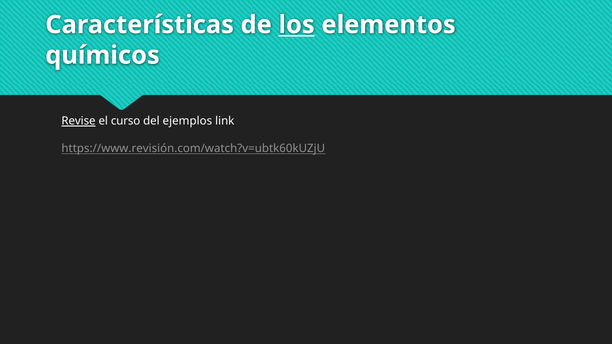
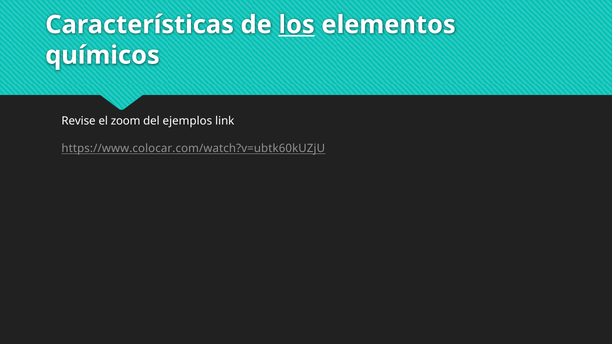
Revise underline: present -> none (79, 121)
curso: curso -> zoom (126, 121)
https://www.revisión.com/watch?v=ubtk60kUZjU: https://www.revisión.com/watch?v=ubtk60kUZjU -> https://www.colocar.com/watch?v=ubtk60kUZjU (193, 149)
